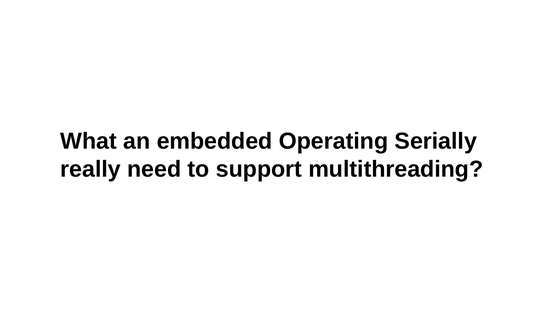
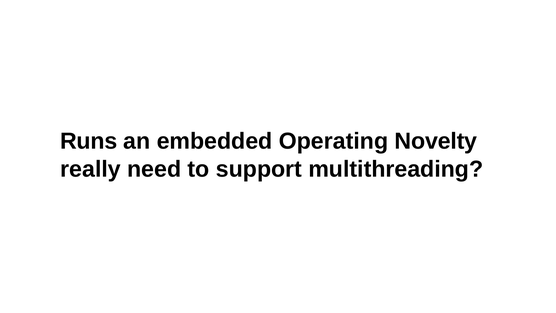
What: What -> Runs (89, 141)
Serially: Serially -> Novelty (436, 141)
